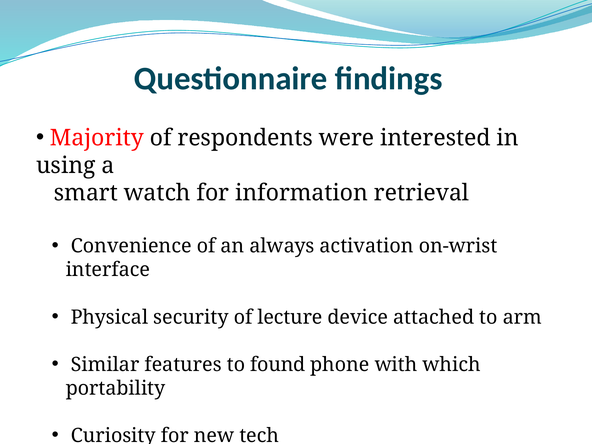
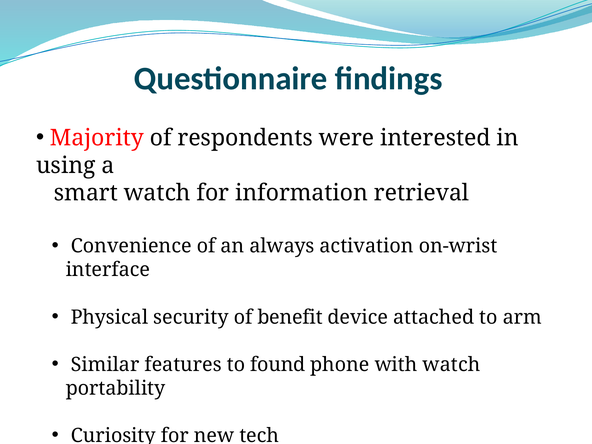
lecture: lecture -> benefit (290, 317)
with which: which -> watch (452, 365)
